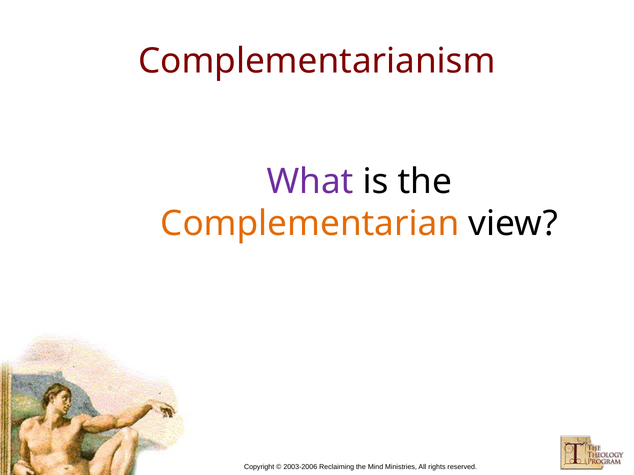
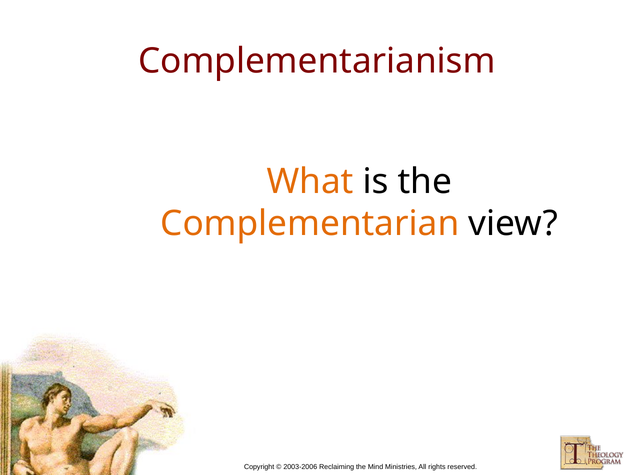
What colour: purple -> orange (310, 182)
